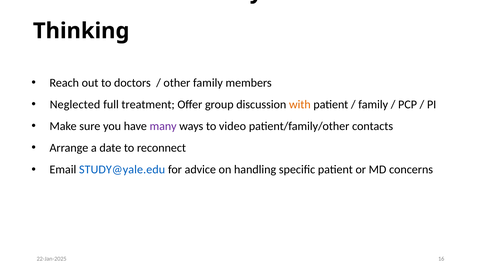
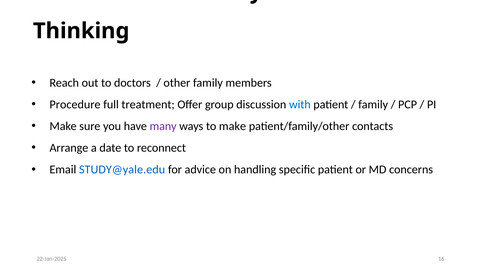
Neglected: Neglected -> Procedure (75, 104)
with colour: orange -> blue (300, 104)
to video: video -> make (233, 126)
